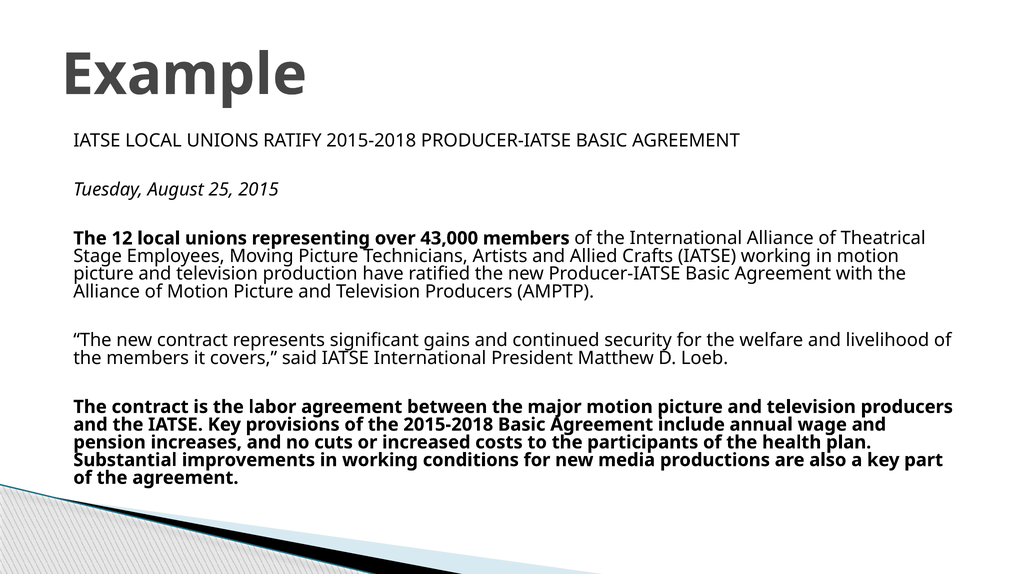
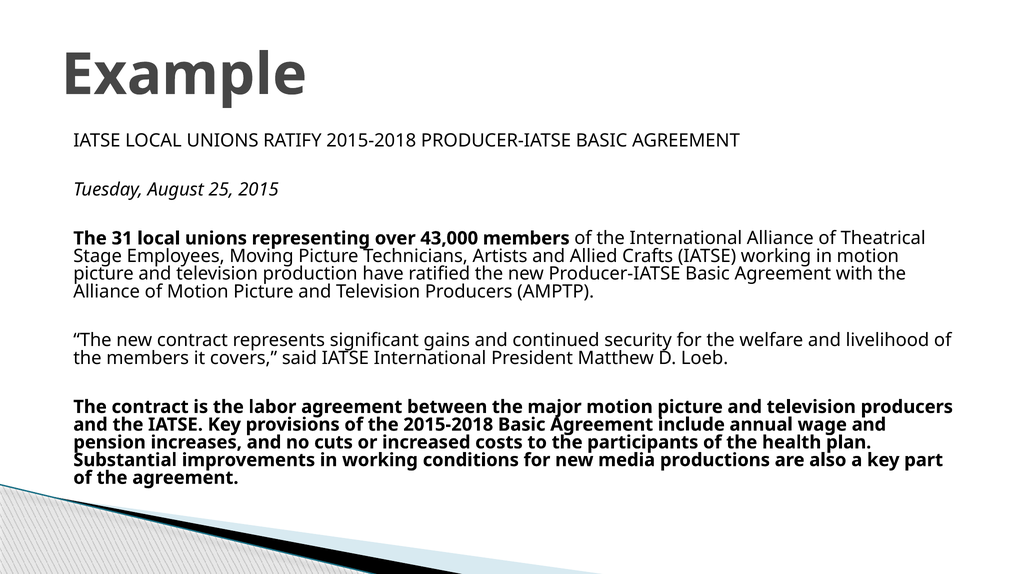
12: 12 -> 31 (122, 238)
